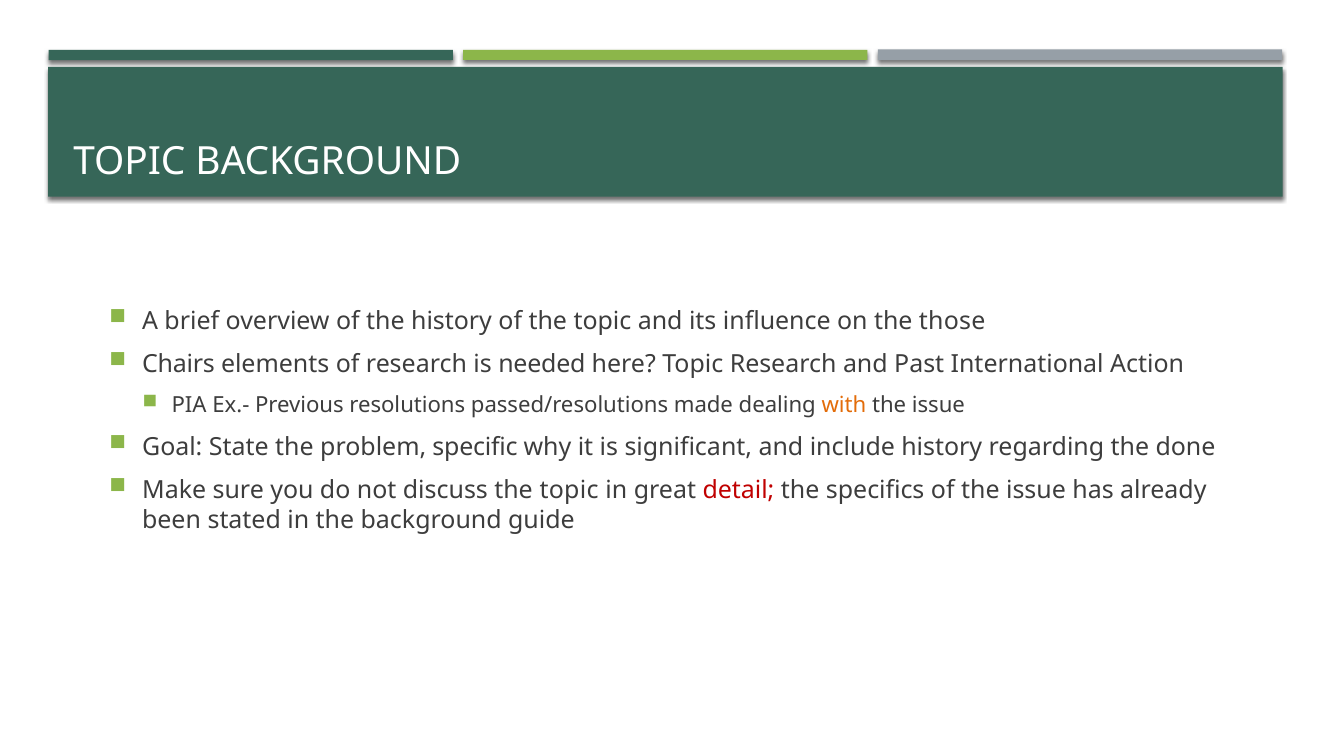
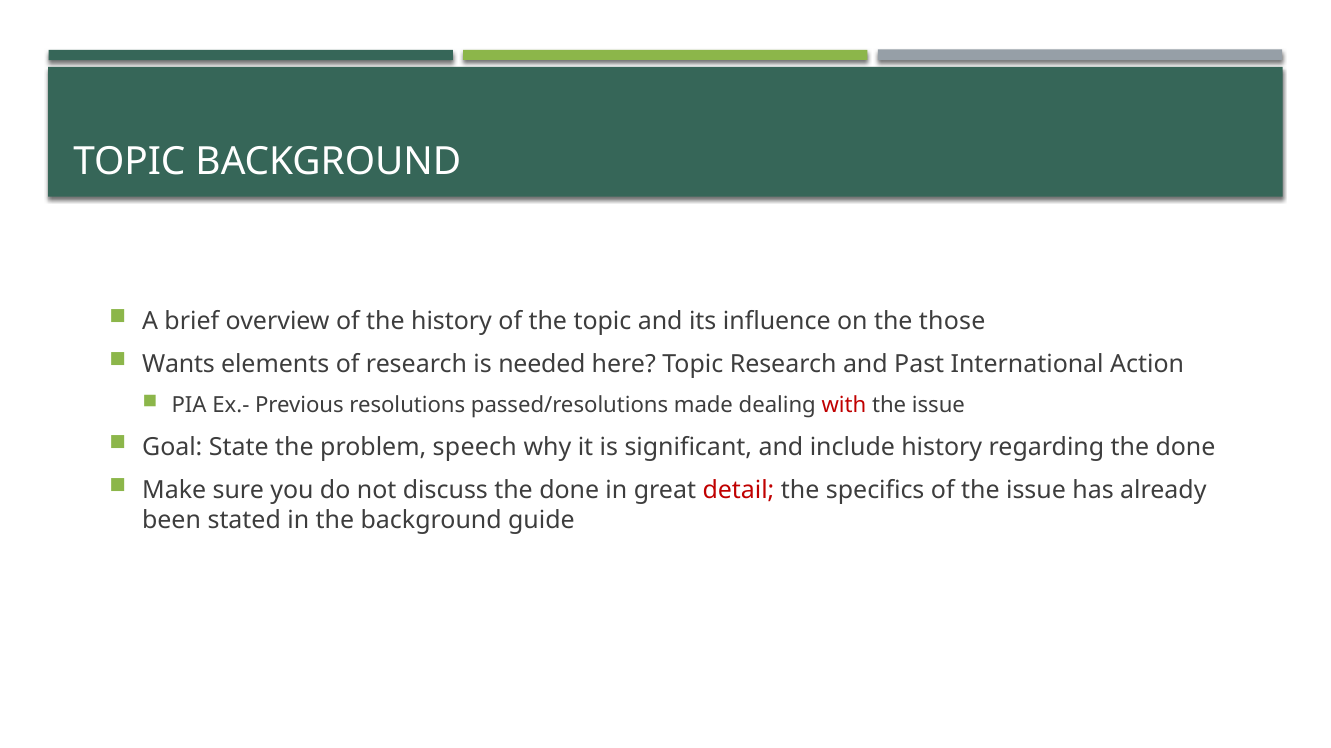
Chairs: Chairs -> Wants (178, 365)
with colour: orange -> red (844, 405)
specific: specific -> speech (475, 447)
discuss the topic: topic -> done (569, 490)
